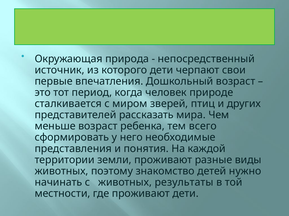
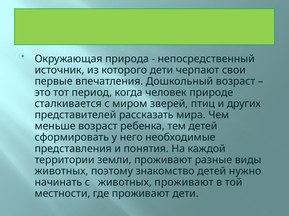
тем всего: всего -> детей (203, 127)
животных результаты: результаты -> проживают (184, 183)
